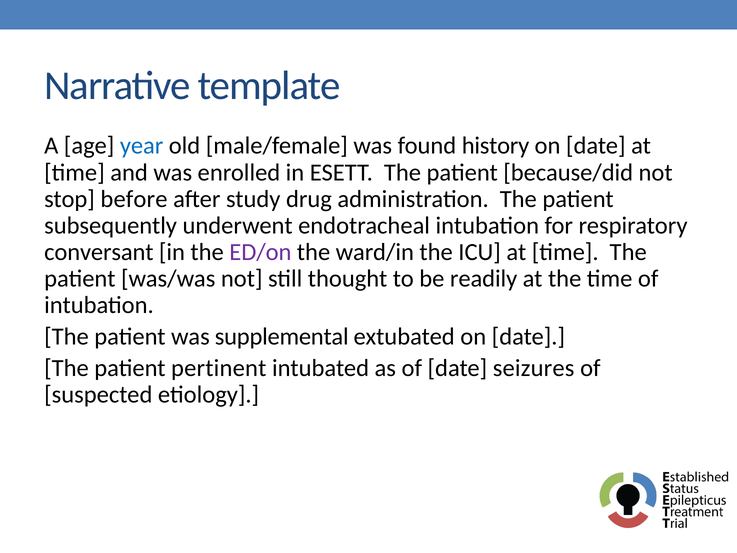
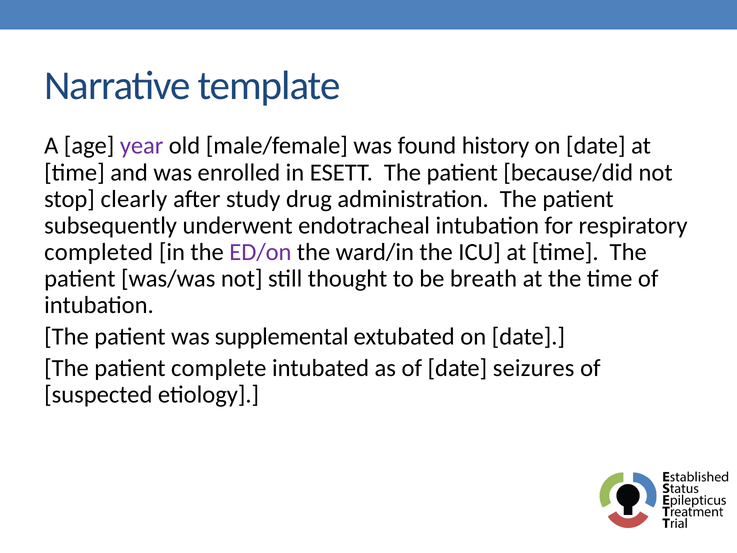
year colour: blue -> purple (142, 146)
before: before -> clearly (134, 199)
conversant: conversant -> completed (99, 252)
readily: readily -> breath (483, 278)
pertinent: pertinent -> complete (219, 368)
